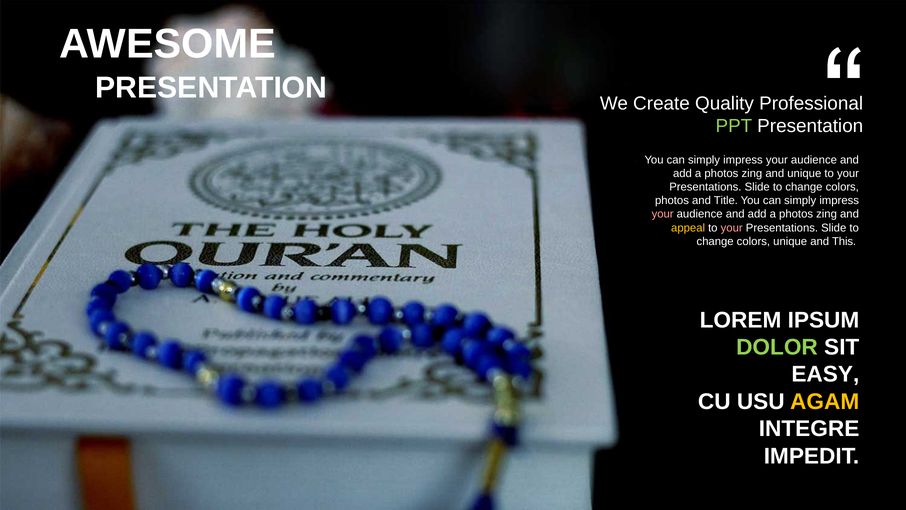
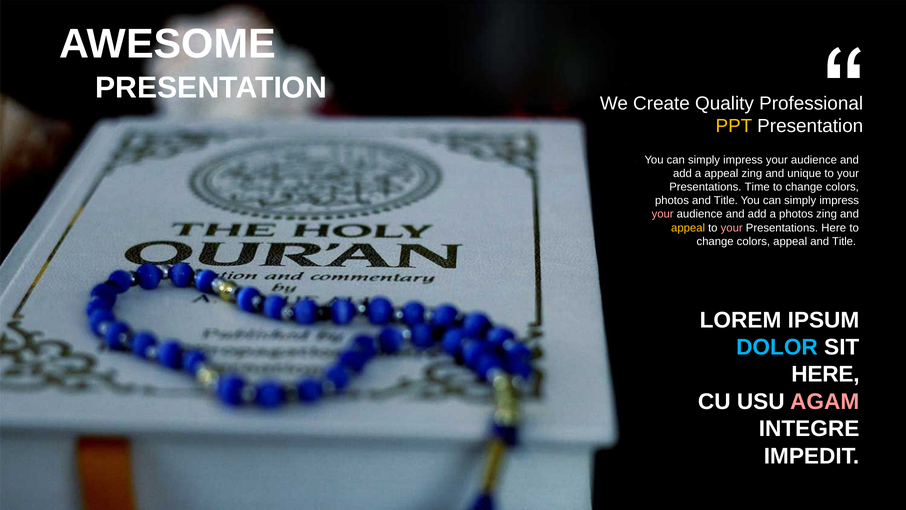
PPT colour: light green -> yellow (734, 126)
photos: photos -> appeal (721, 173)
Slide: Slide -> Time (757, 187)
Slide: Slide -> Here (834, 228)
colors unique: unique -> appeal (790, 241)
This: This -> Title (844, 241)
DOLOR colour: light green -> light blue (777, 347)
EASY: EASY -> HERE (825, 374)
AGAM colour: yellow -> pink (825, 401)
